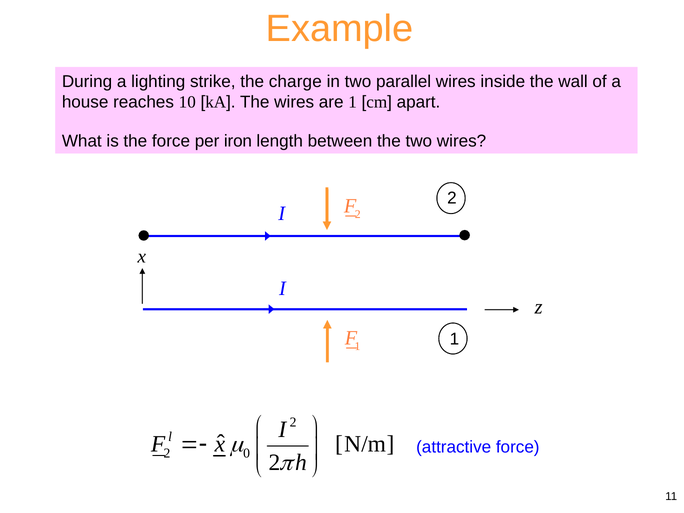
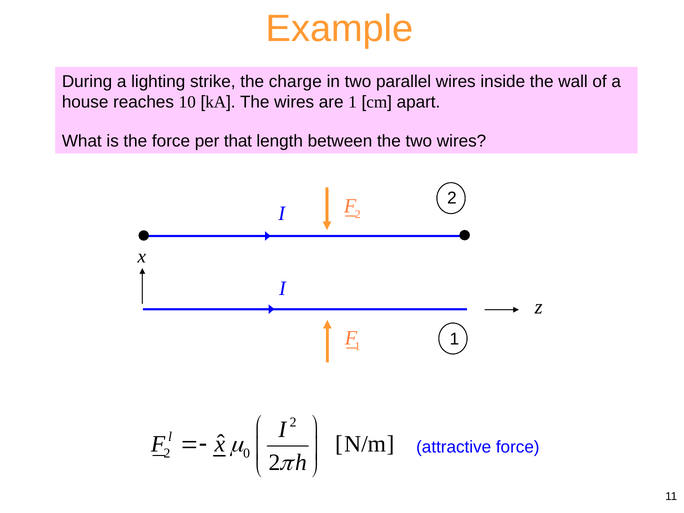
iron: iron -> that (238, 141)
